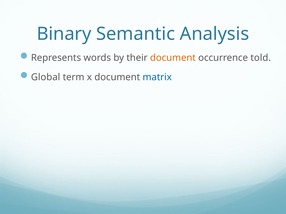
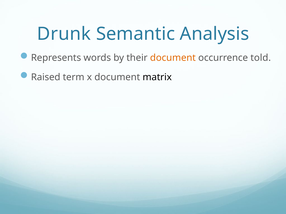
Binary: Binary -> Drunk (64, 34)
Global: Global -> Raised (46, 77)
matrix colour: blue -> black (157, 77)
